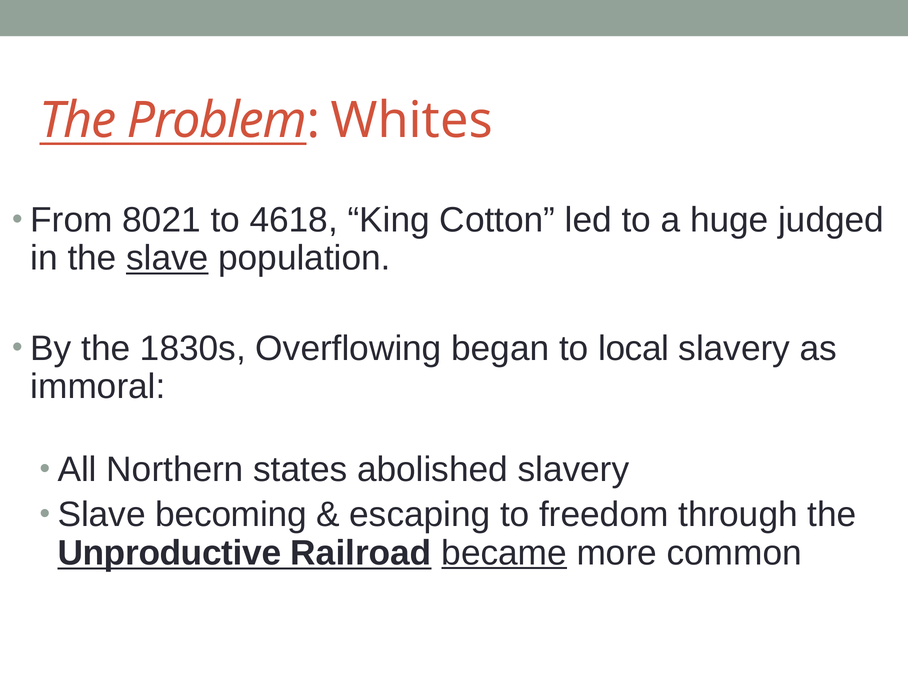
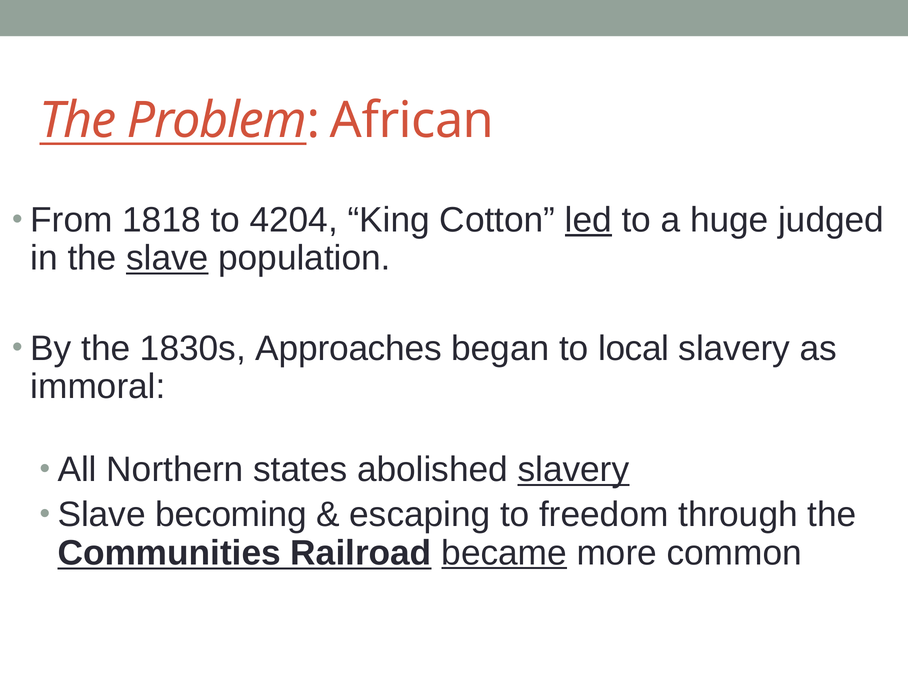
Whites: Whites -> African (412, 121)
8021: 8021 -> 1818 (162, 220)
4618: 4618 -> 4204 (294, 220)
led underline: none -> present (588, 220)
Overflowing: Overflowing -> Approaches (349, 348)
slavery underline: none -> present (574, 470)
Unproductive: Unproductive -> Communities (169, 553)
